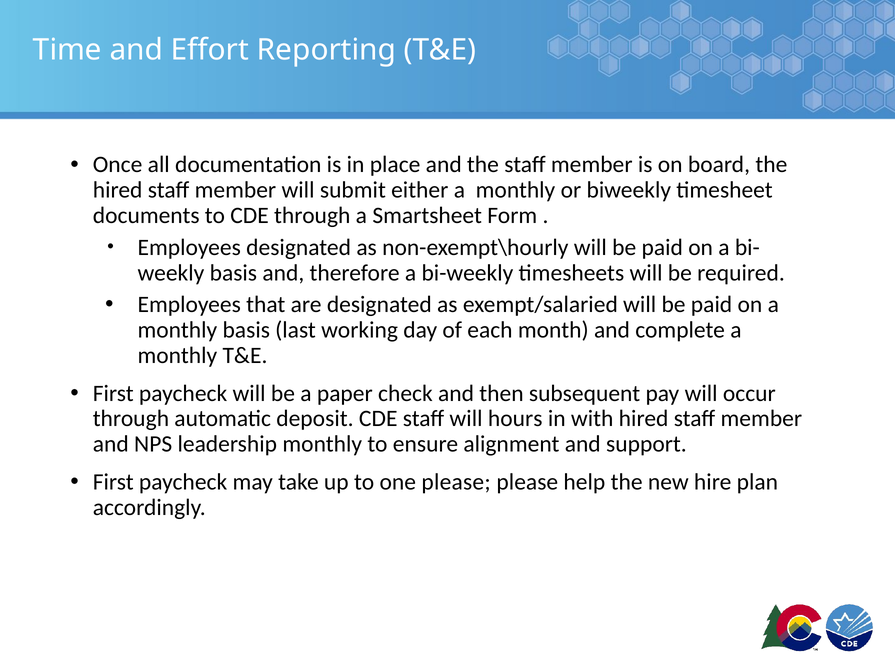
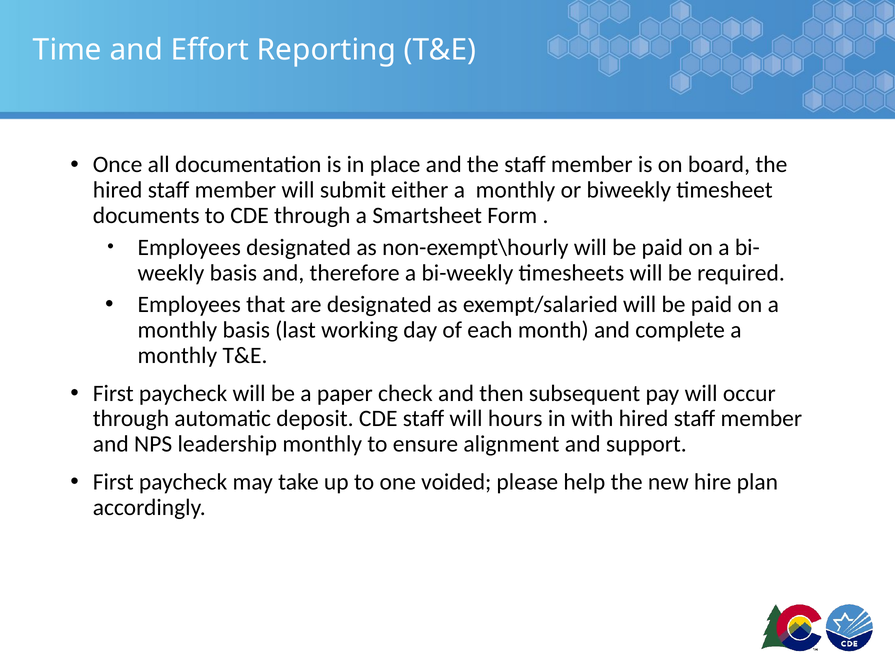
one please: please -> voided (456, 482)
